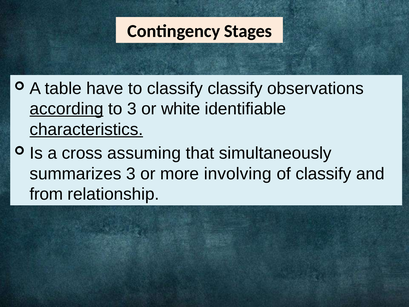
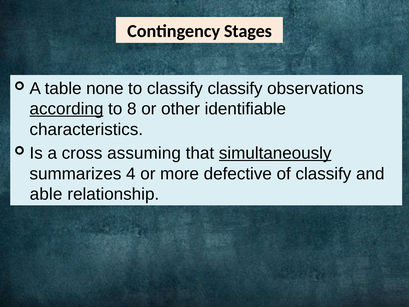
have: have -> none (105, 88)
to 3: 3 -> 8 (132, 109)
white: white -> other (181, 109)
characteristics underline: present -> none (86, 129)
simultaneously underline: none -> present (275, 153)
summarizes 3: 3 -> 4 (131, 174)
involving: involving -> defective (238, 174)
from: from -> able (46, 194)
